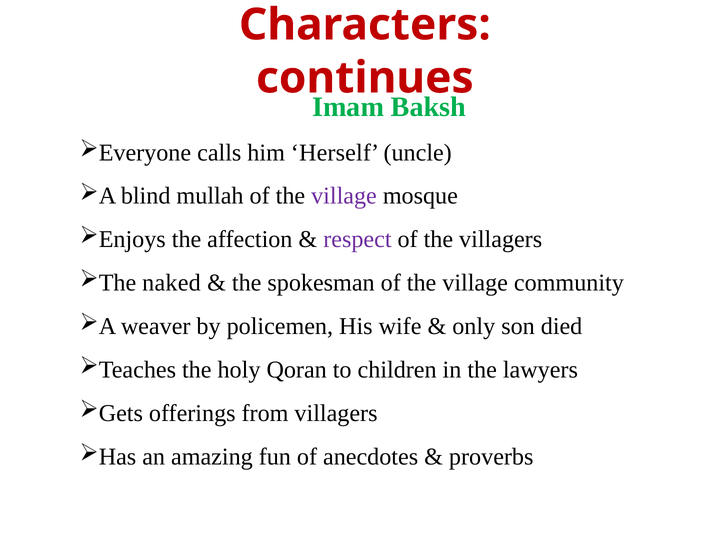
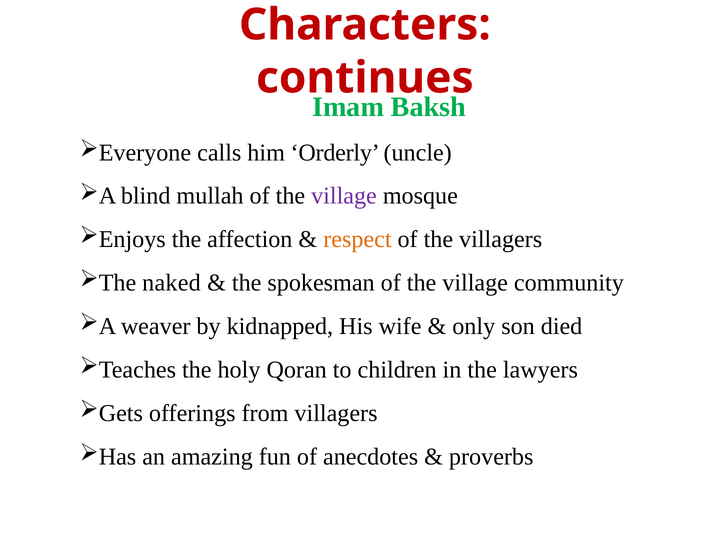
Herself: Herself -> Orderly (335, 153)
respect colour: purple -> orange (357, 239)
policemen: policemen -> kidnapped (280, 326)
